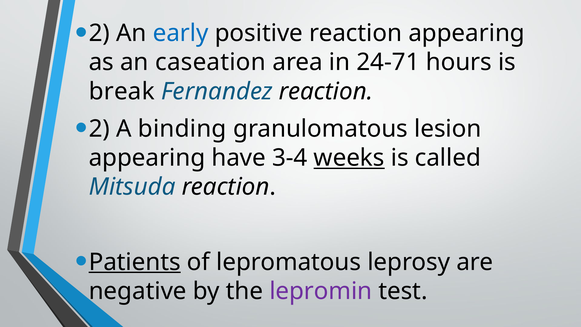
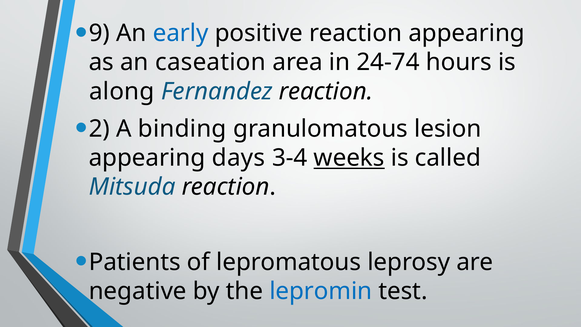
2: 2 -> 9 (99, 33)
24-71: 24-71 -> 24-74 (388, 62)
break: break -> along (122, 91)
have: have -> days (239, 158)
Patients underline: present -> none (135, 262)
lepromin colour: purple -> blue (321, 291)
